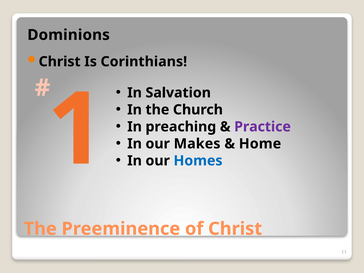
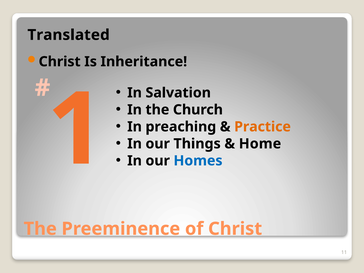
Dominions: Dominions -> Translated (69, 35)
Corinthians: Corinthians -> Inheritance (144, 62)
Practice colour: purple -> orange (263, 127)
Makes: Makes -> Things (197, 144)
